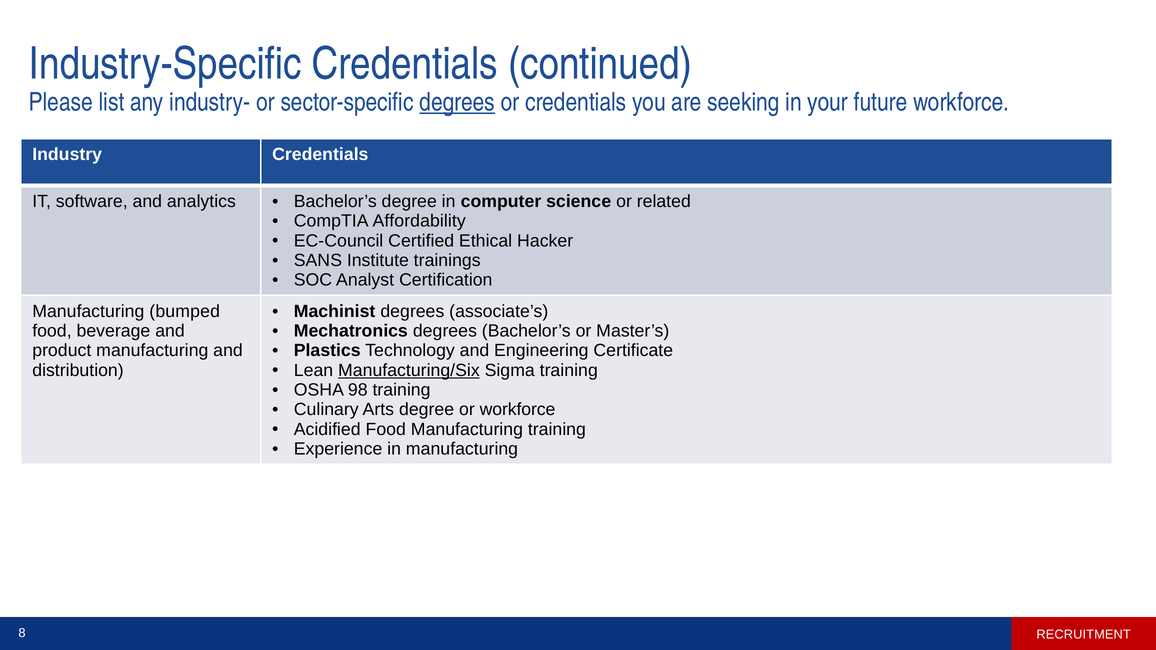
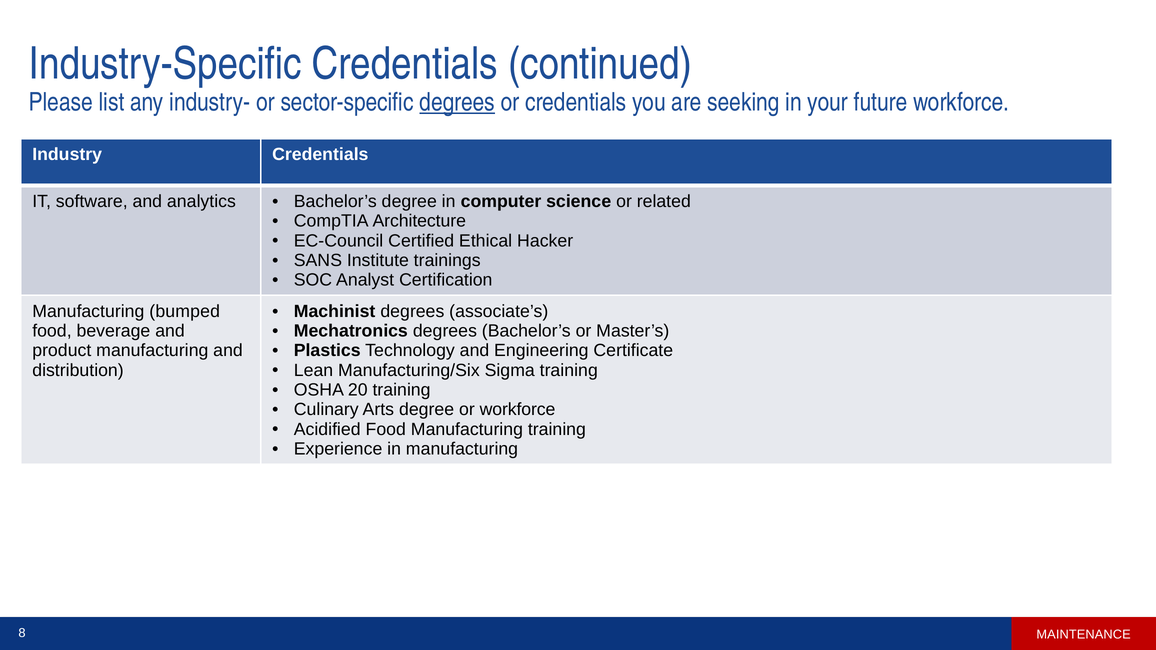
Affordability: Affordability -> Architecture (419, 221)
Manufacturing/Six underline: present -> none (409, 370)
98: 98 -> 20 (358, 390)
RECRUITMENT: RECRUITMENT -> MAINTENANCE (1084, 635)
